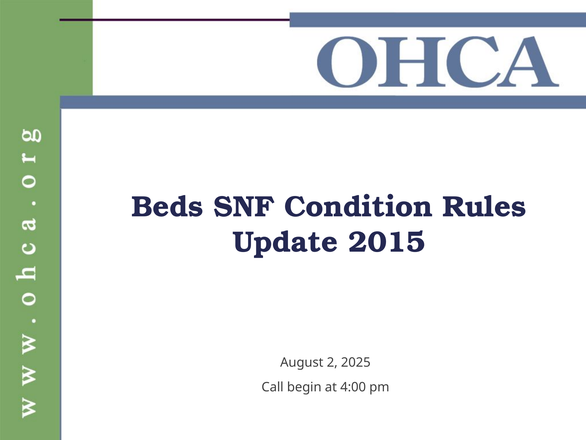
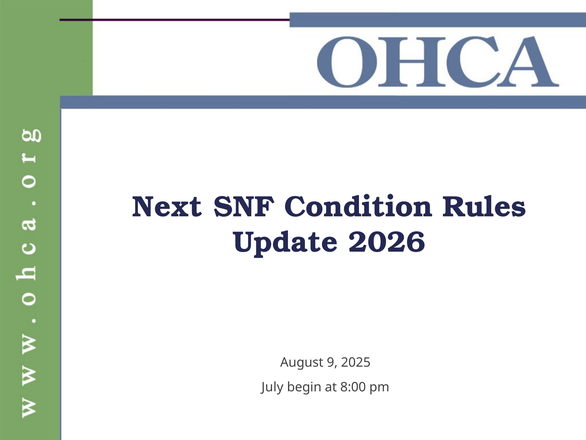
Beds: Beds -> Next (167, 207)
2015: 2015 -> 2026 (387, 242)
2: 2 -> 9 (332, 362)
Call: Call -> July (272, 387)
4:00: 4:00 -> 8:00 (353, 387)
